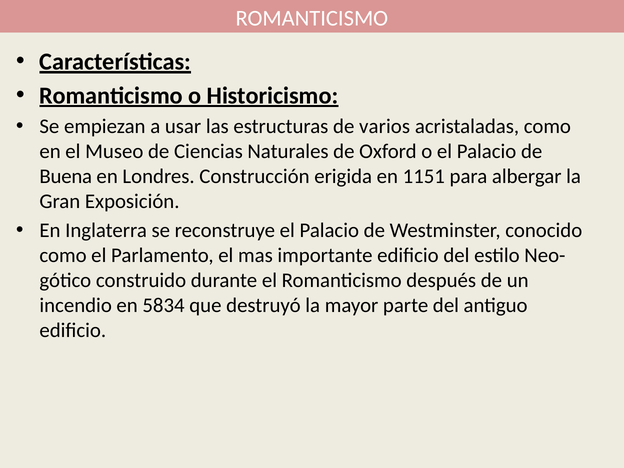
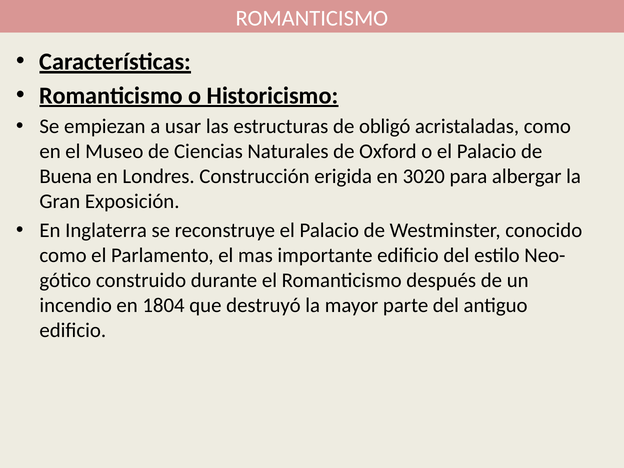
varios: varios -> obligó (385, 127)
1151: 1151 -> 3020 (424, 176)
5834: 5834 -> 1804 (164, 305)
